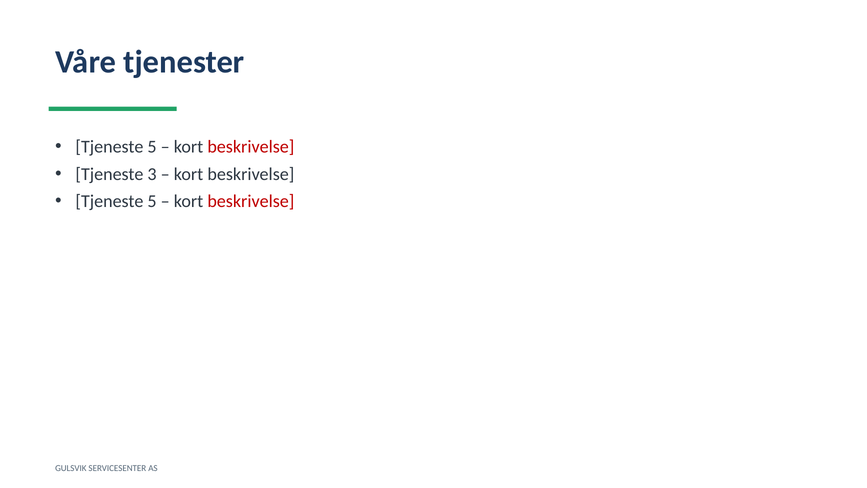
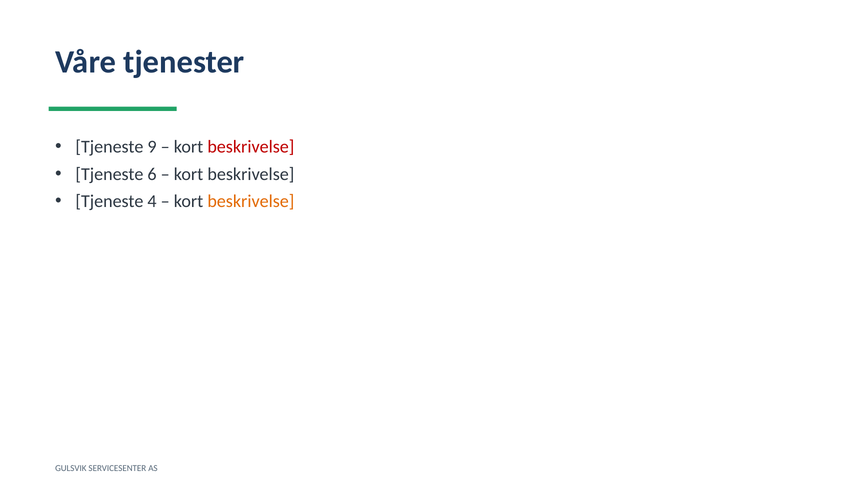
5: 5 -> 9 (152, 147)
3: 3 -> 6 (152, 174)
5: 5 -> 4 (152, 201)
beskrivelse colour: red -> orange (251, 201)
